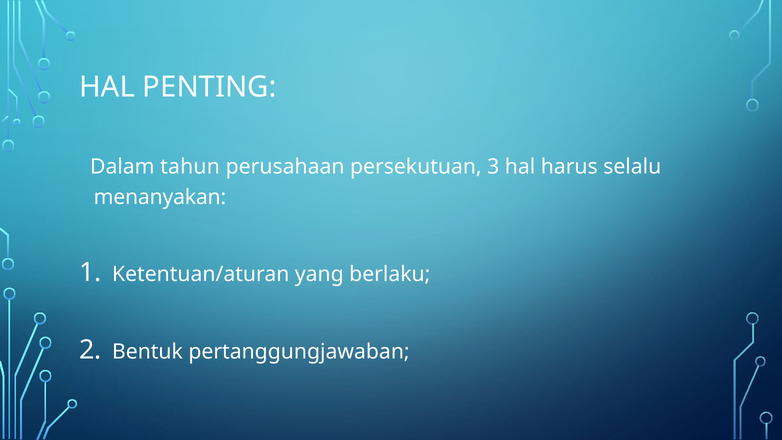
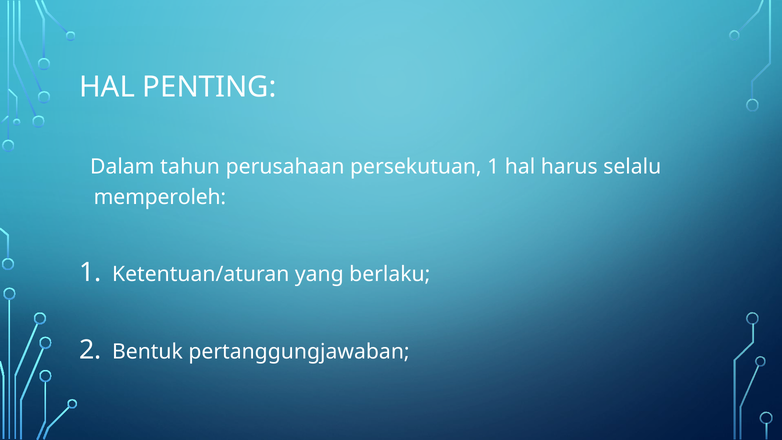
persekutuan 3: 3 -> 1 (493, 166)
menanyakan: menanyakan -> memperoleh (160, 197)
